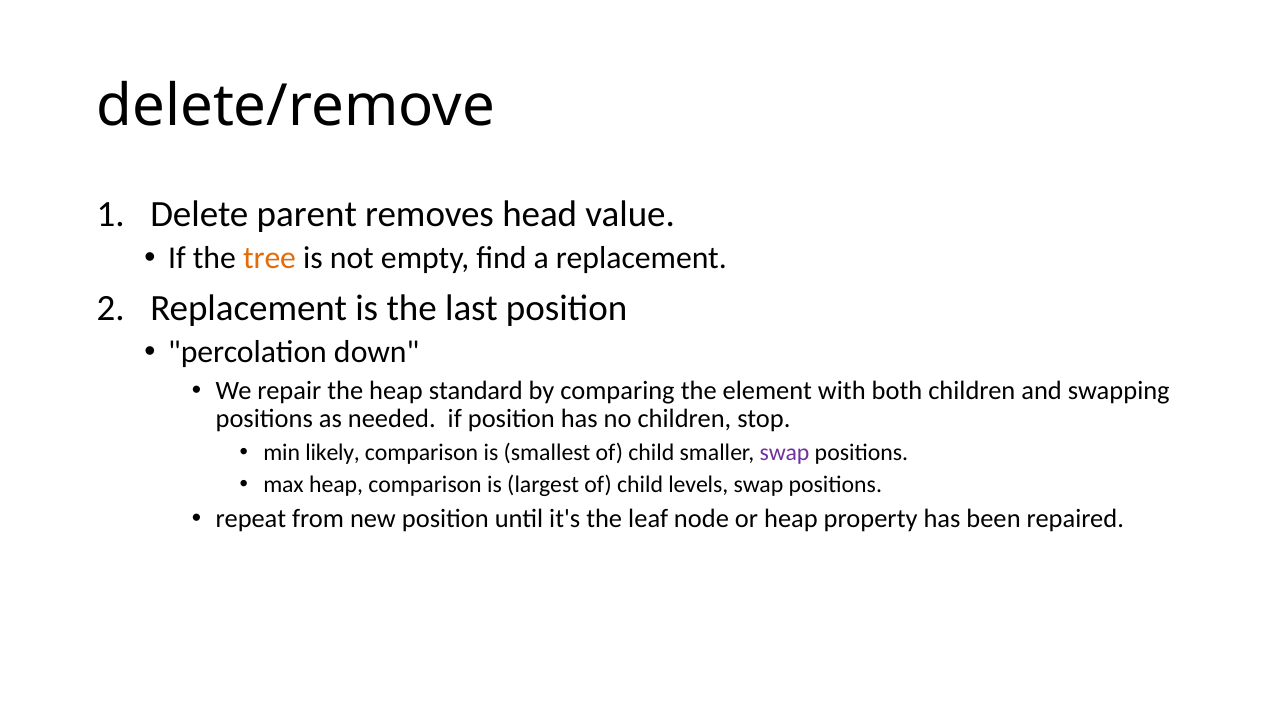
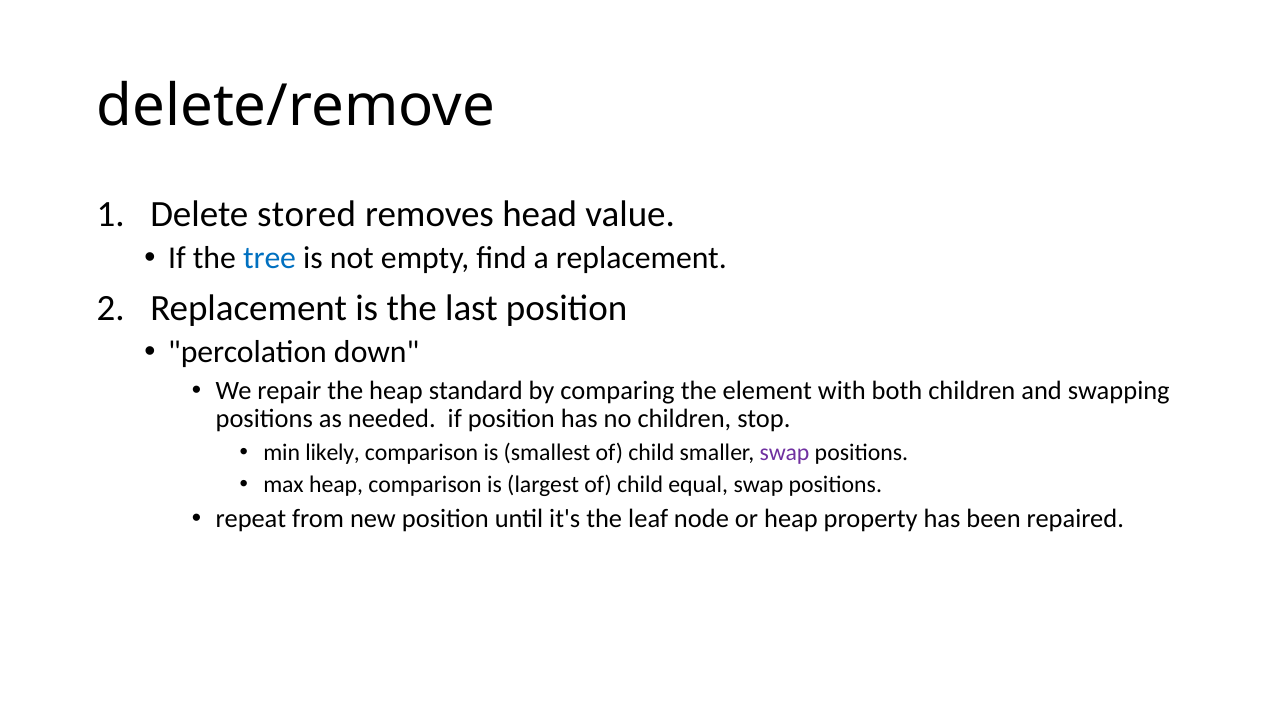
parent: parent -> stored (307, 214)
tree colour: orange -> blue (270, 258)
levels: levels -> equal (698, 485)
